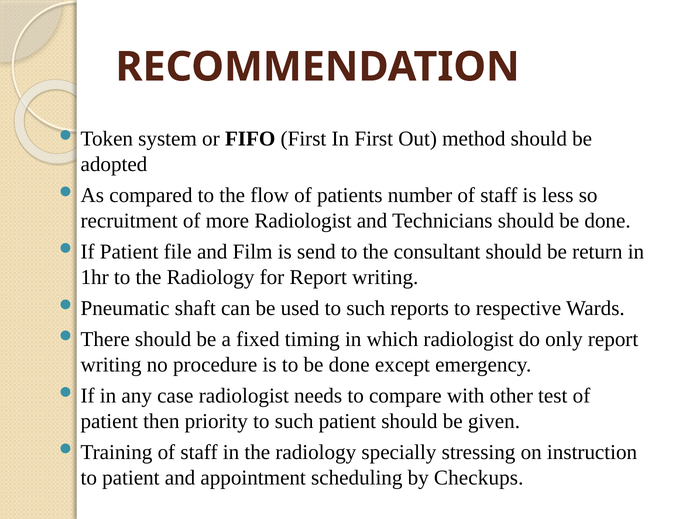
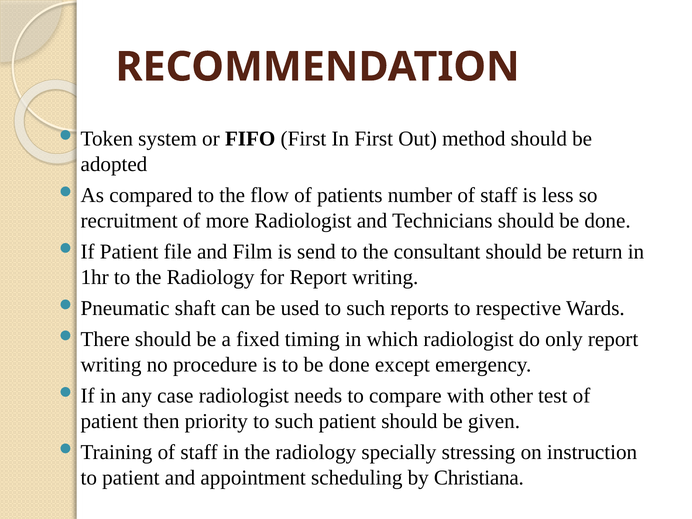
Checkups: Checkups -> Christiana (479, 478)
